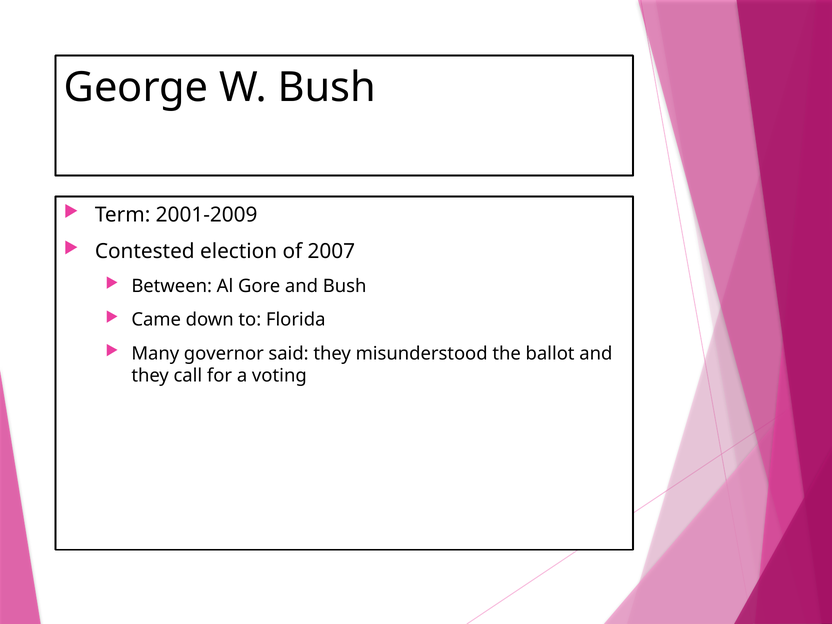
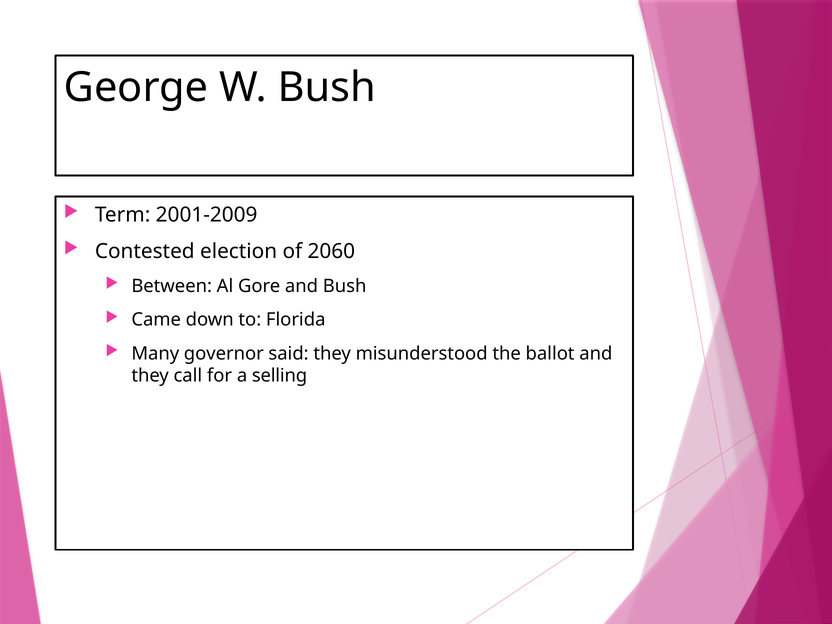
2007: 2007 -> 2060 (331, 251)
voting: voting -> selling (279, 376)
